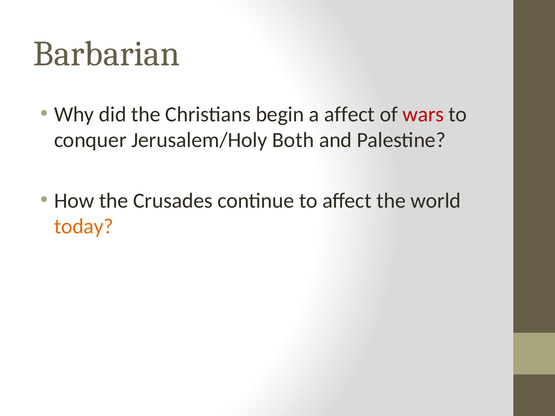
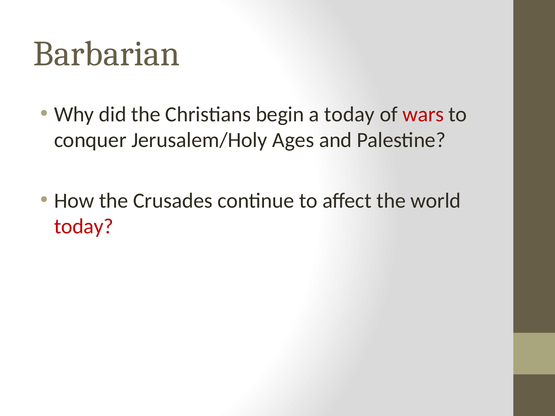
a affect: affect -> today (349, 114)
Both: Both -> Ages (293, 140)
today colour: orange -> red (84, 227)
